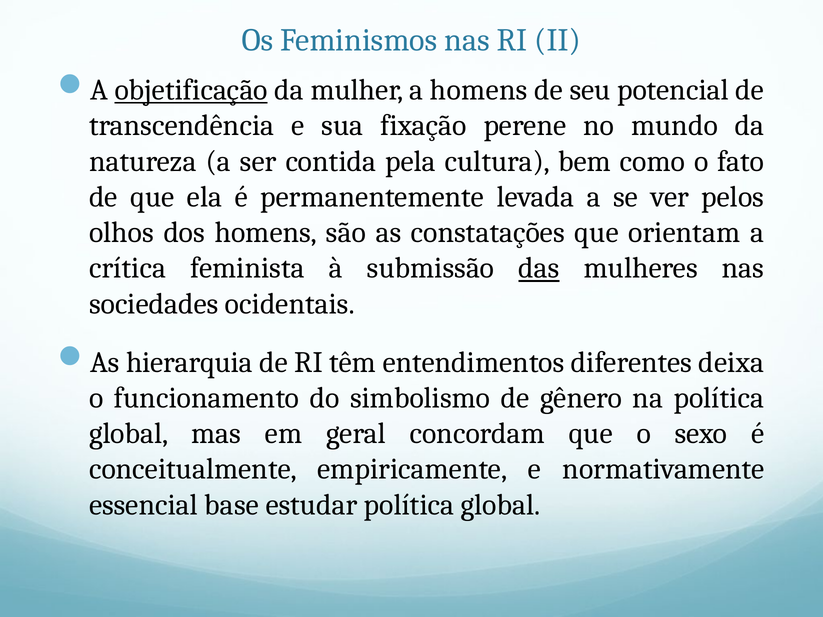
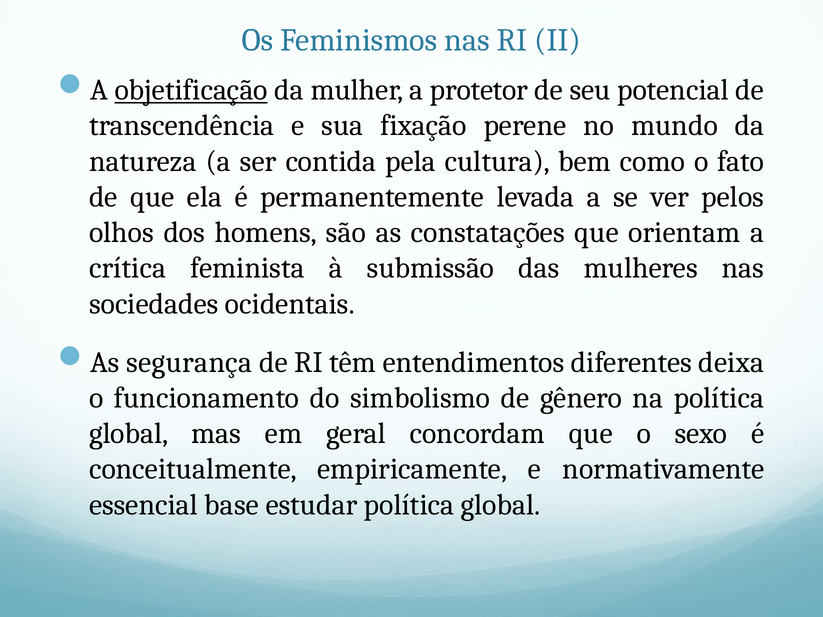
a homens: homens -> protetor (479, 90)
das underline: present -> none (539, 268)
hierarquia: hierarquia -> segurança (189, 362)
